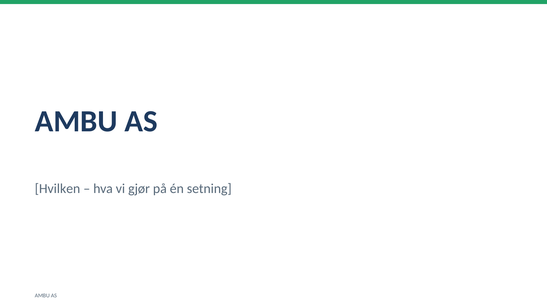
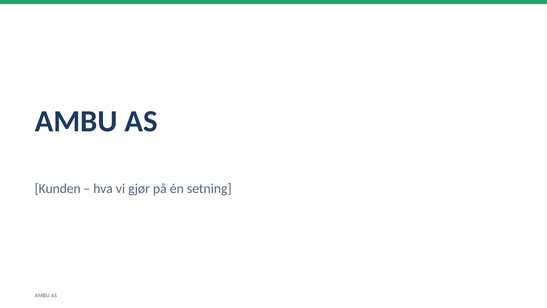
Hvilken: Hvilken -> Kunden (58, 188)
